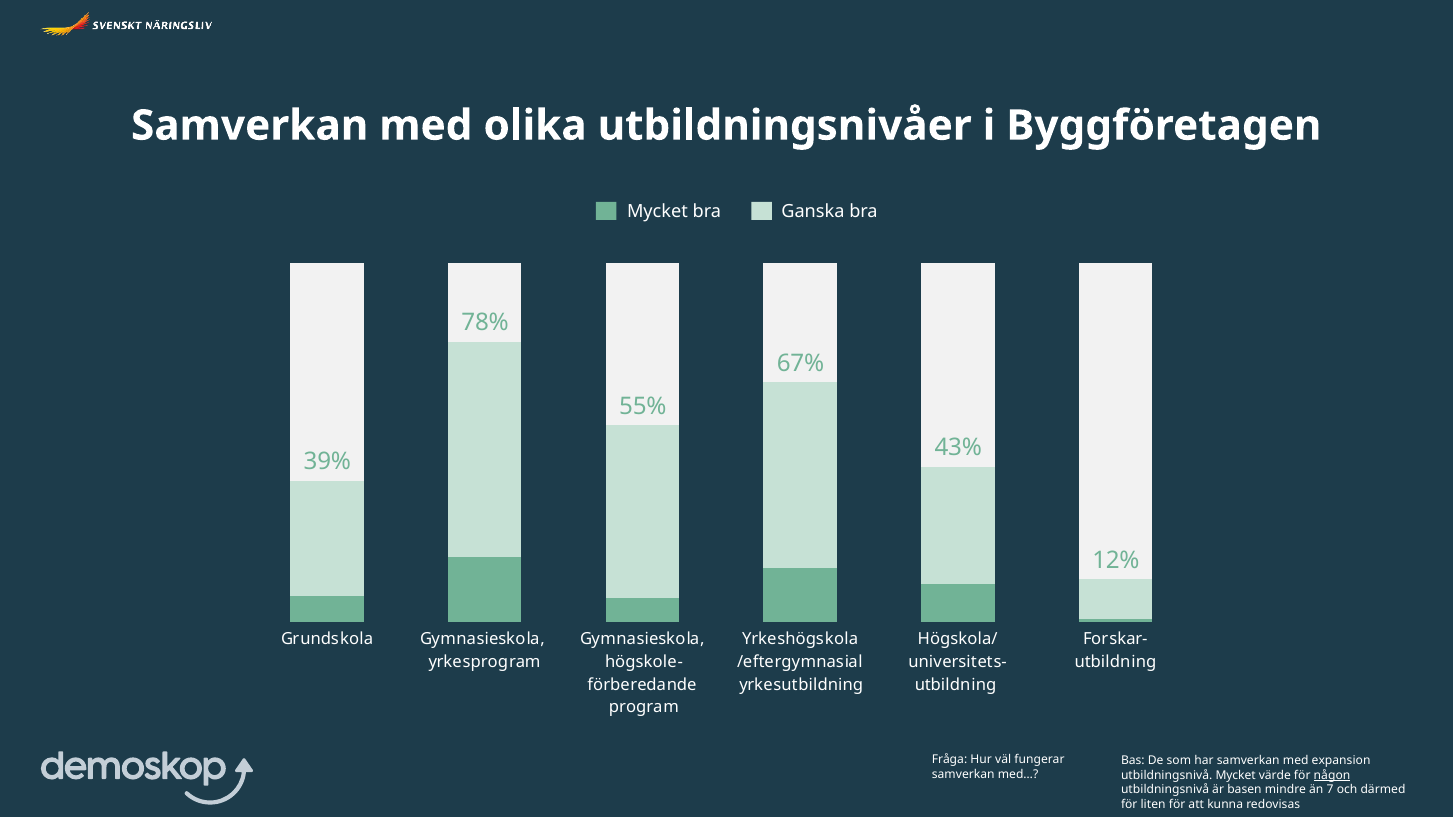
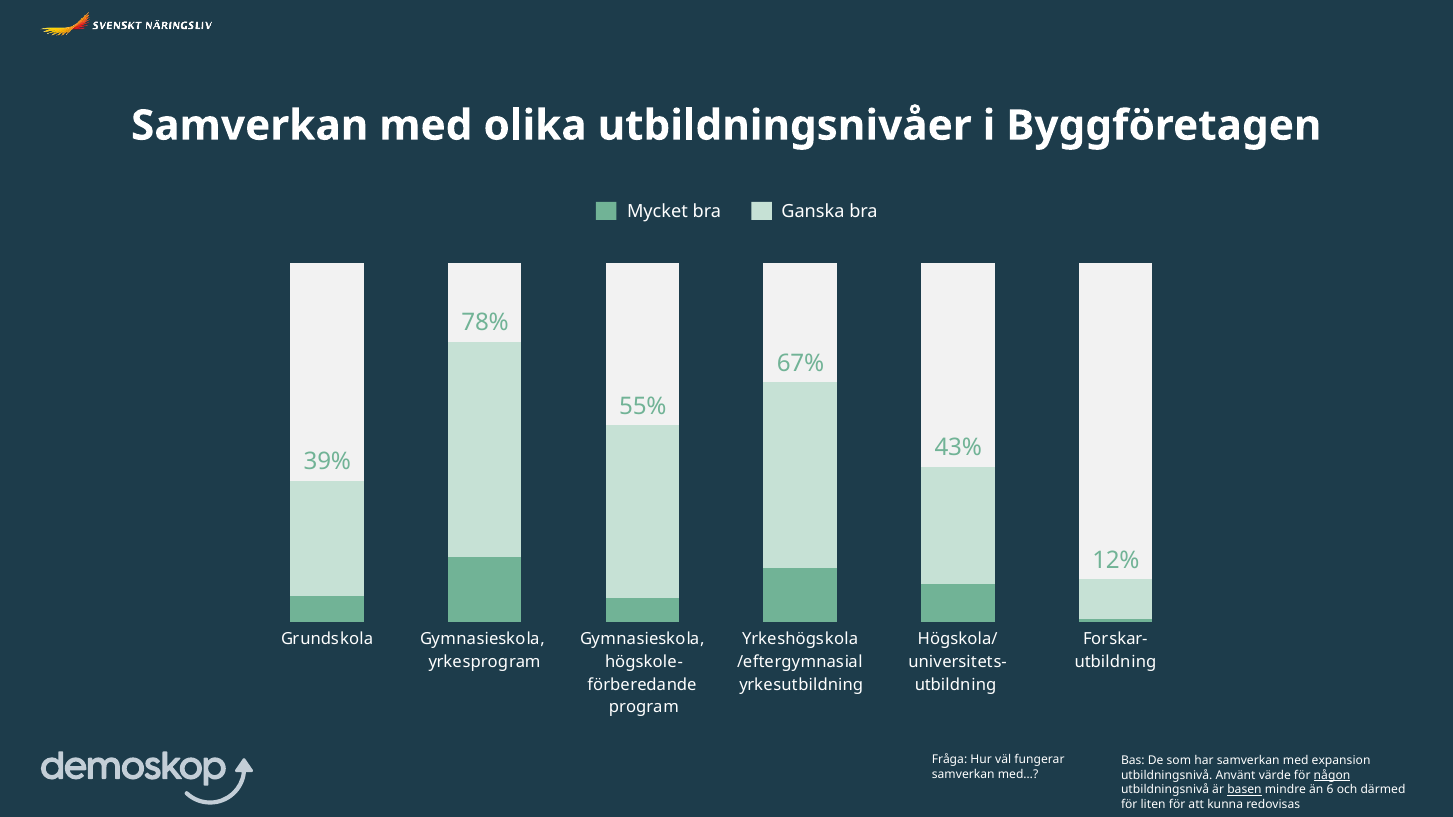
utbildningsnivå Mycket: Mycket -> Använt (1236, 776)
basen underline: none -> present (1244, 790)
7: 7 -> 6 (1330, 790)
